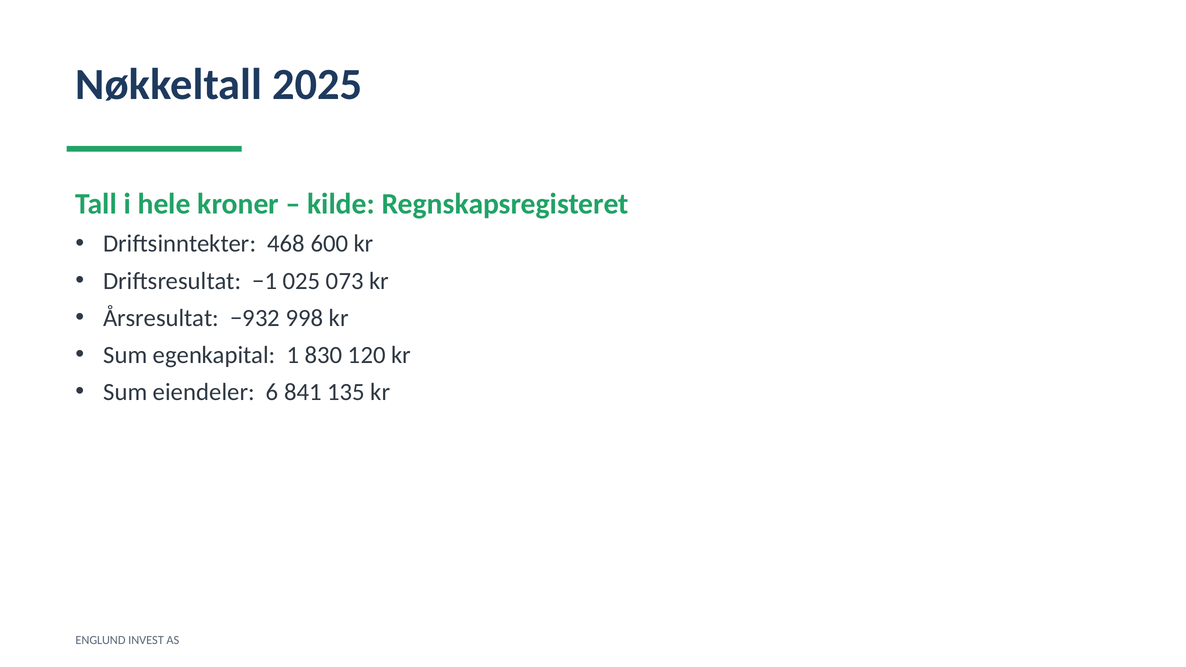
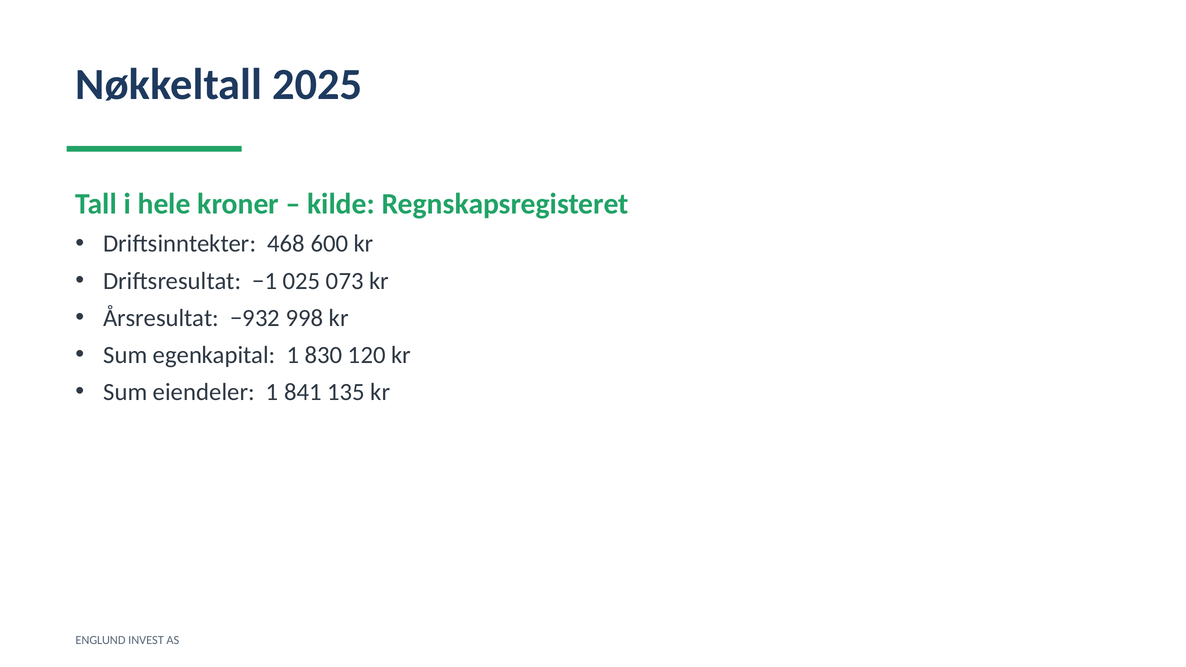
eiendeler 6: 6 -> 1 (272, 392)
